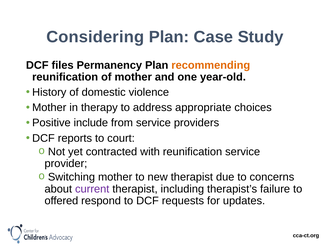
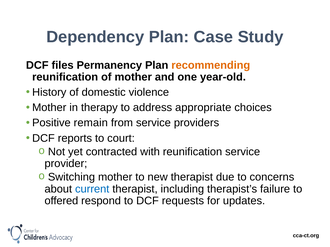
Considering: Considering -> Dependency (95, 37)
include: include -> remain (91, 123)
current colour: purple -> blue (92, 189)
